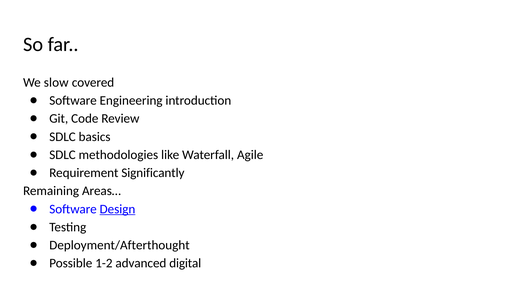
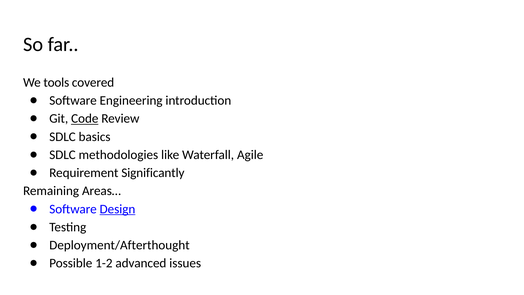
slow: slow -> tools (56, 82)
Code underline: none -> present (85, 119)
digital: digital -> issues (185, 263)
